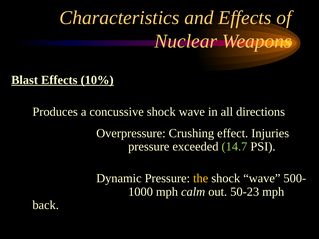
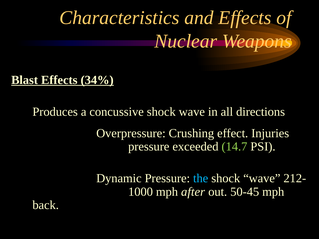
10%: 10% -> 34% (97, 80)
the colour: yellow -> light blue (201, 179)
500-: 500- -> 212- (295, 179)
calm: calm -> after (193, 192)
50-23: 50-23 -> 50-45 (245, 192)
